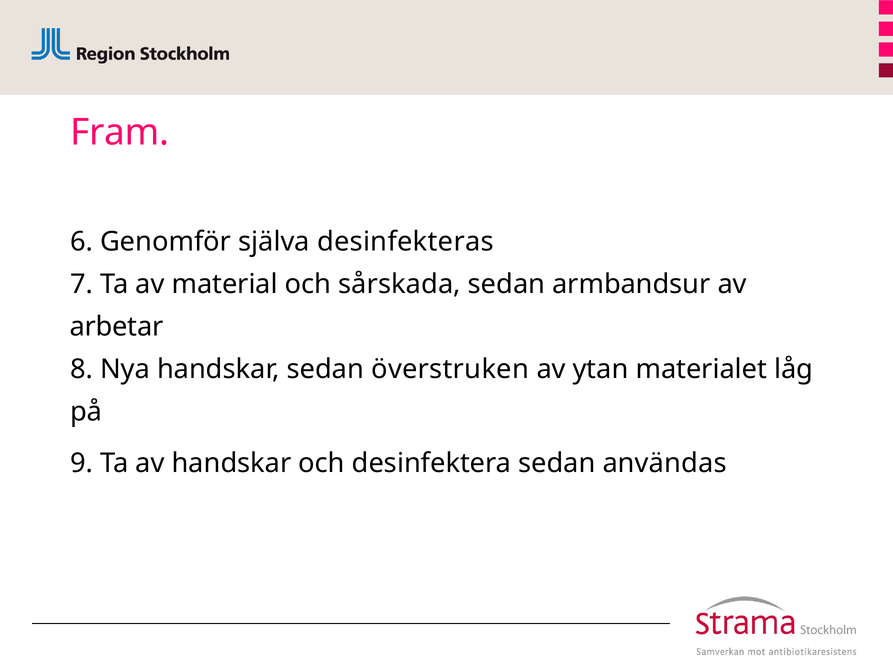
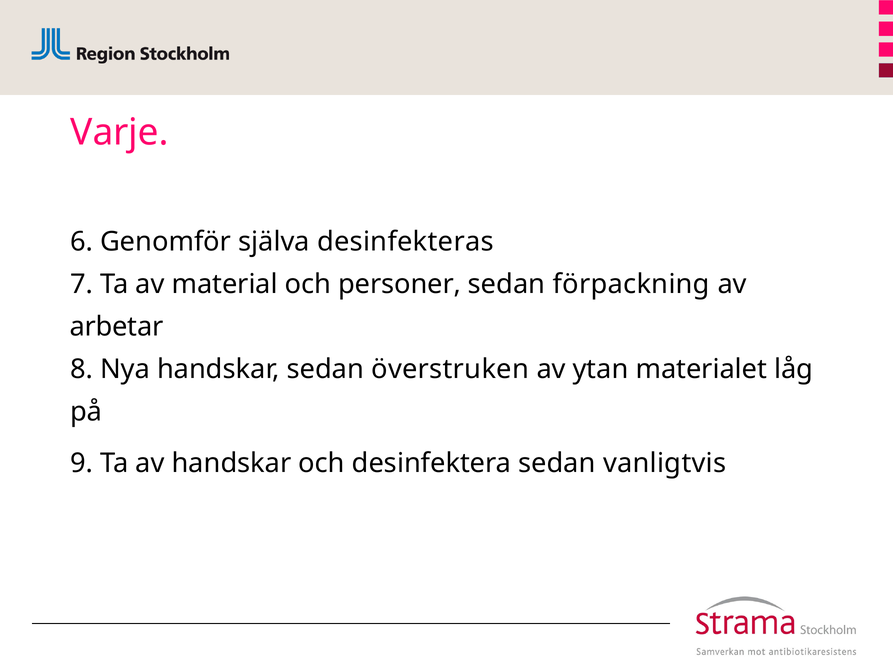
Fram: Fram -> Varje (120, 132)
sårskada: sårskada -> personer (400, 284)
armbandsur: armbandsur -> förpackning (631, 284)
användas: användas -> vanligtvis (665, 463)
